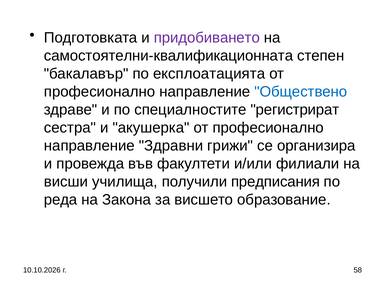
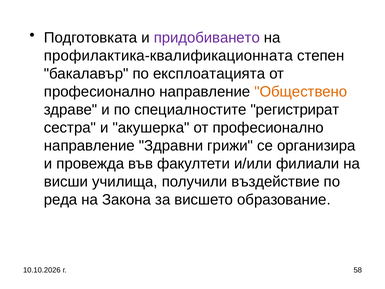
самостоятелни-квалификационната: самостоятелни-квалификационната -> профилактика-квалификационната (168, 56)
Обществено colour: blue -> orange (301, 92)
предписания: предписания -> въздействие (275, 181)
